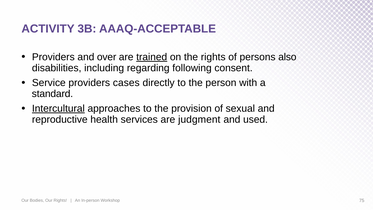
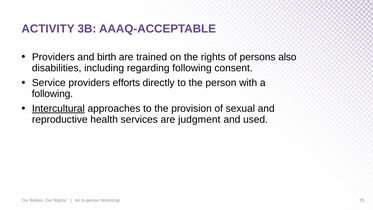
over: over -> birth (107, 57)
trained underline: present -> none (152, 57)
cases: cases -> efforts (126, 83)
standard: standard -> following (52, 94)
